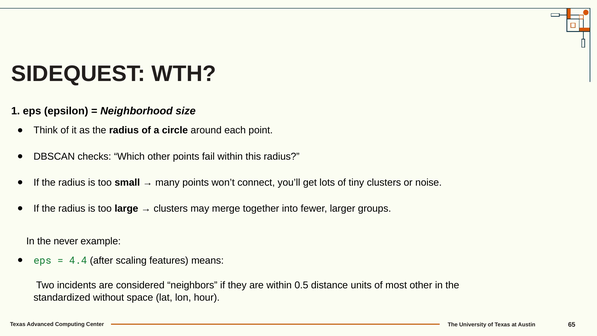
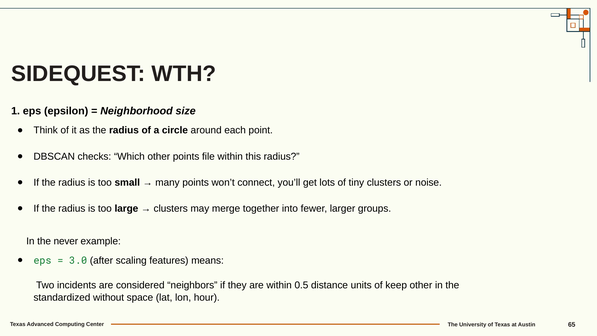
fail: fail -> file (208, 156)
4.4: 4.4 -> 3.0 (78, 260)
most: most -> keep (396, 285)
